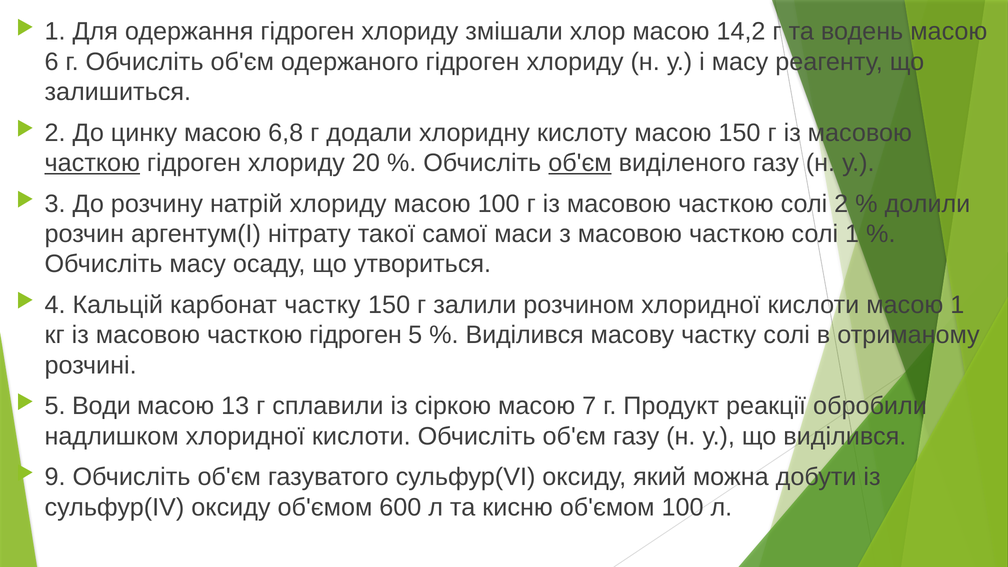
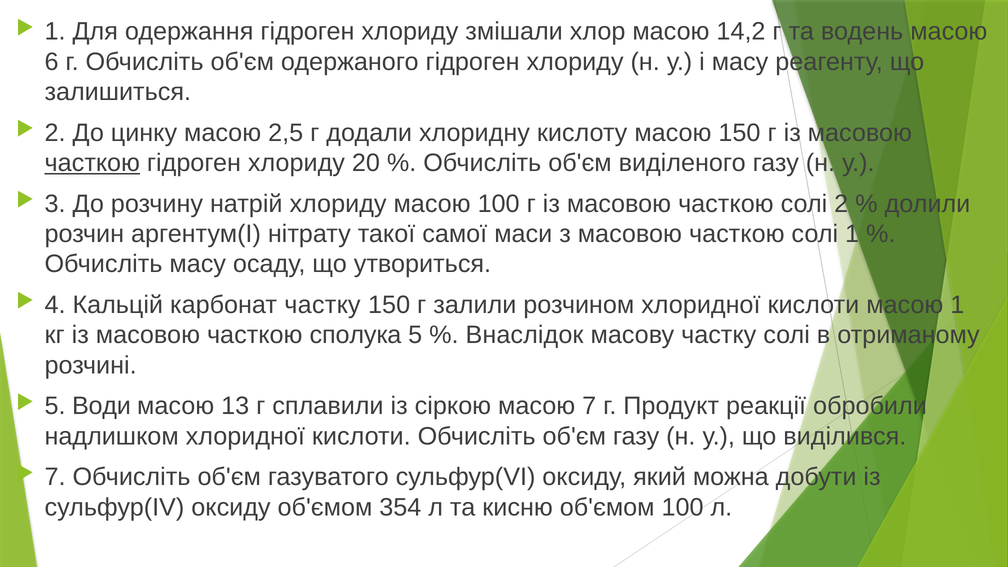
6,8: 6,8 -> 2,5 (286, 133)
об'єм underline: present -> none (580, 163)
гідроген: гідроген -> сполука (355, 335)
Виділився: Виділився -> Внаслідок (525, 335)
9: 9 -> 7 (55, 477)
600: 600 -> 354 (400, 507)
